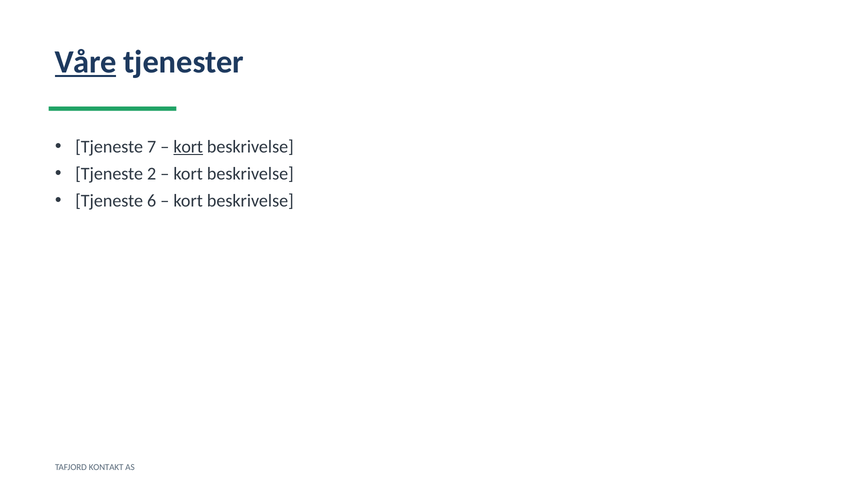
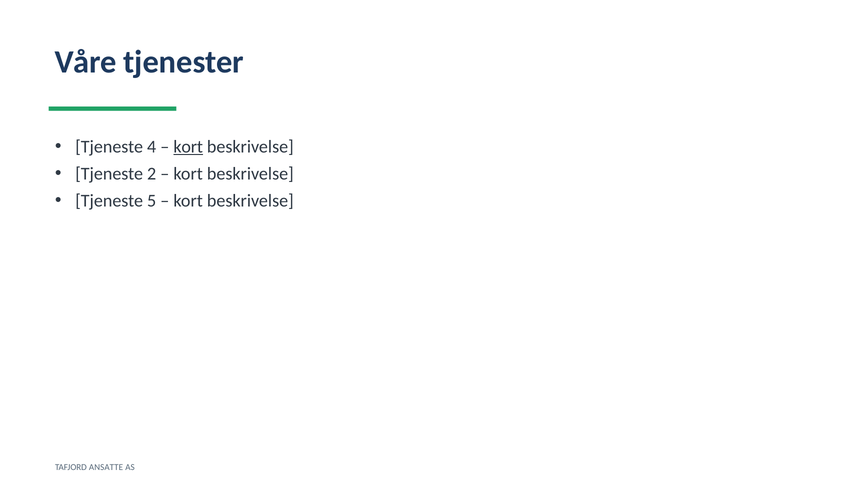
Våre underline: present -> none (86, 62)
7: 7 -> 4 (152, 147)
6: 6 -> 5 (152, 201)
KONTAKT: KONTAKT -> ANSATTE (106, 467)
